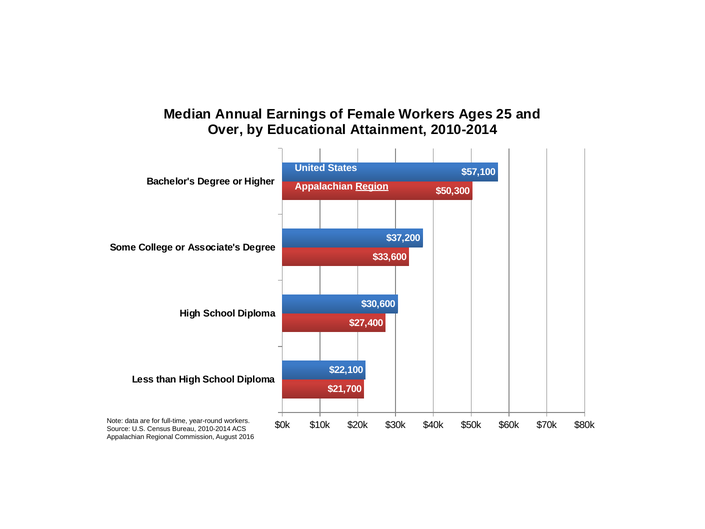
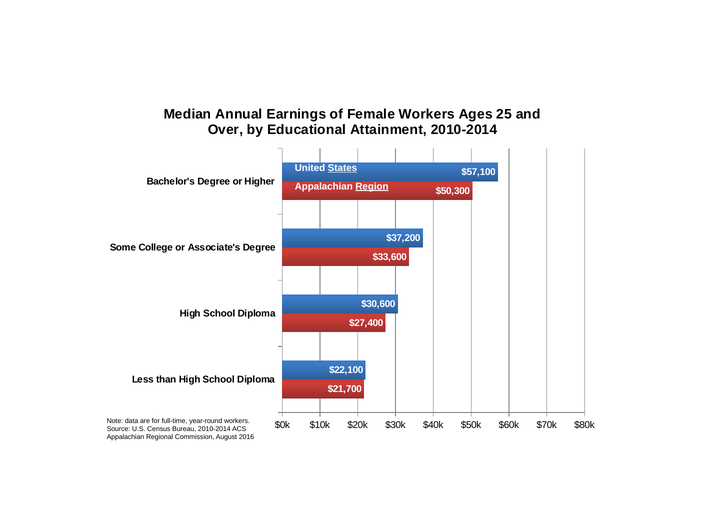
States underline: none -> present (342, 168)
